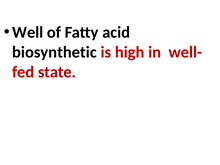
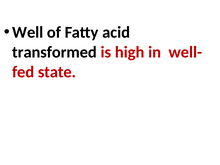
biosynthetic: biosynthetic -> transformed (54, 52)
